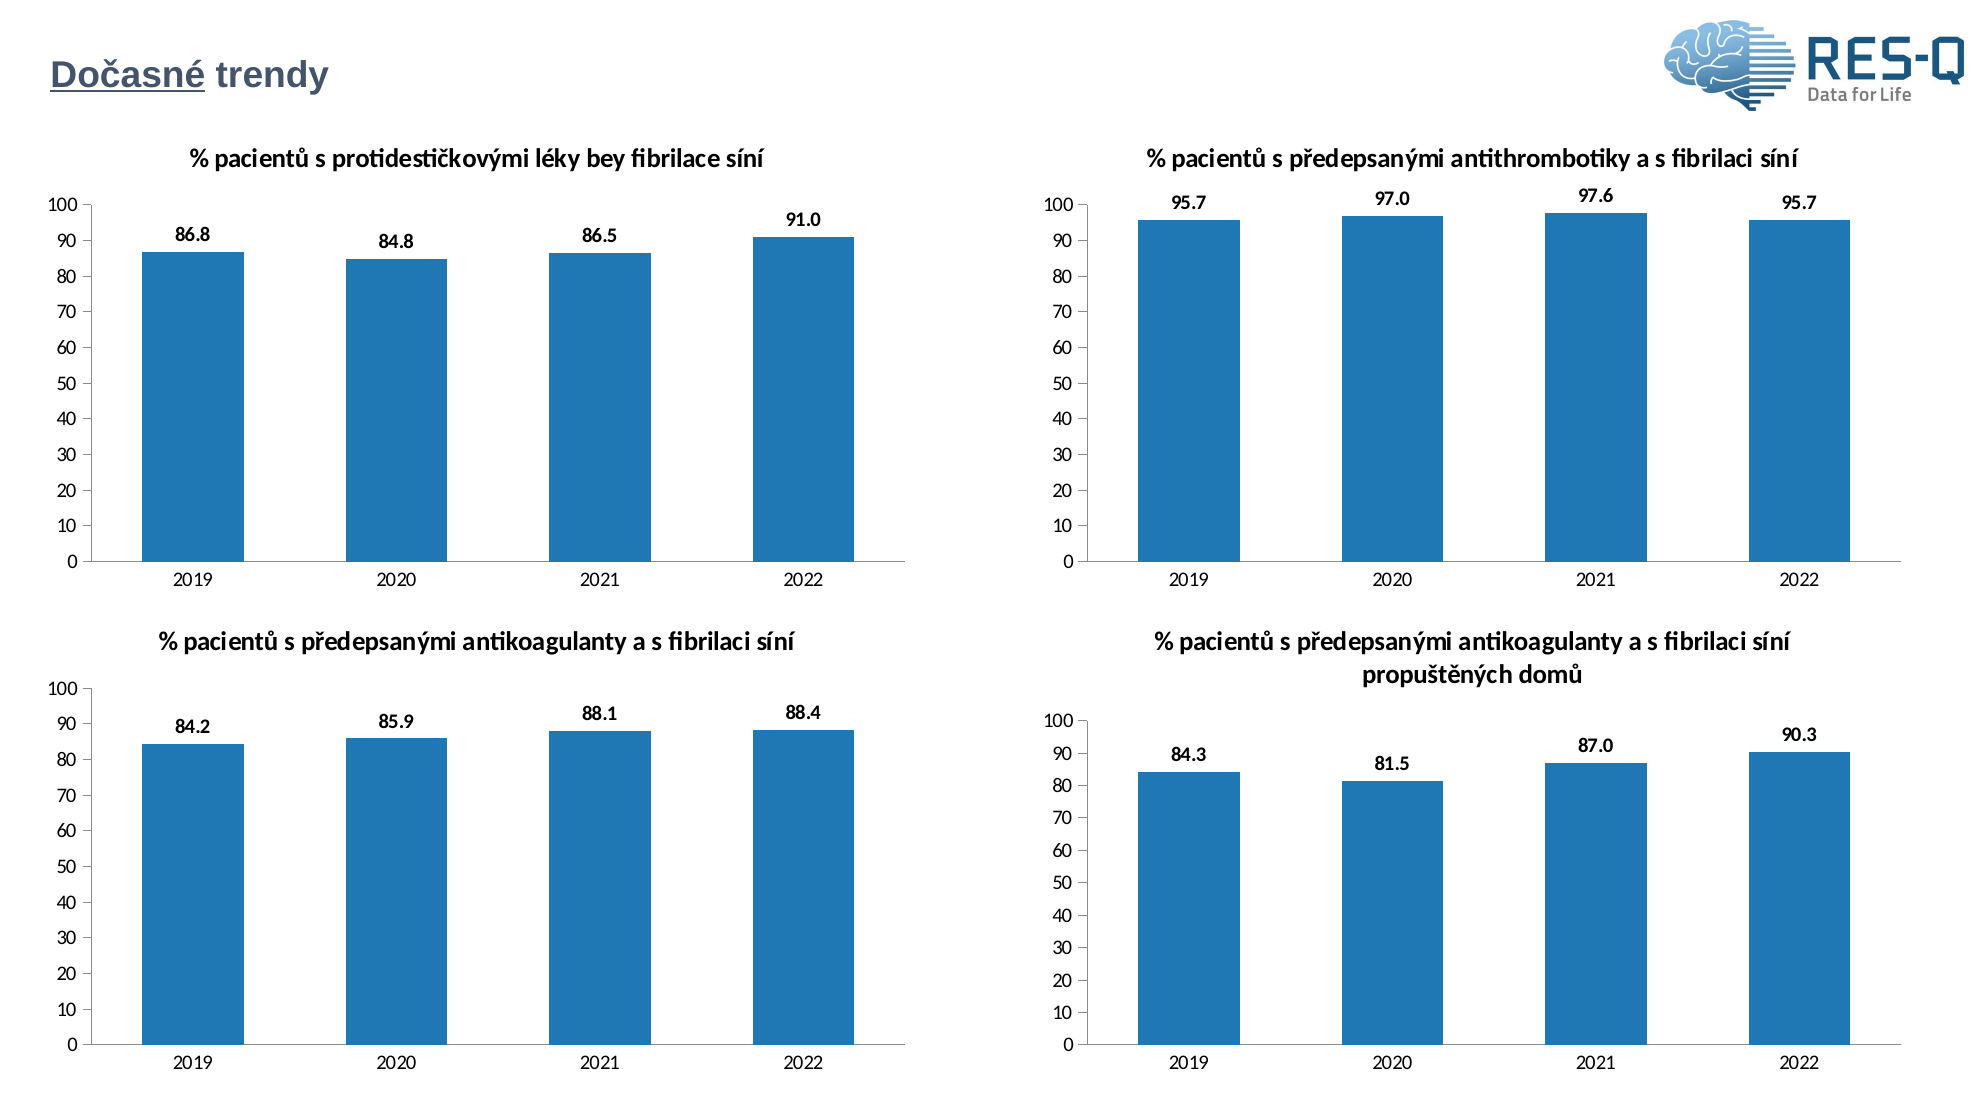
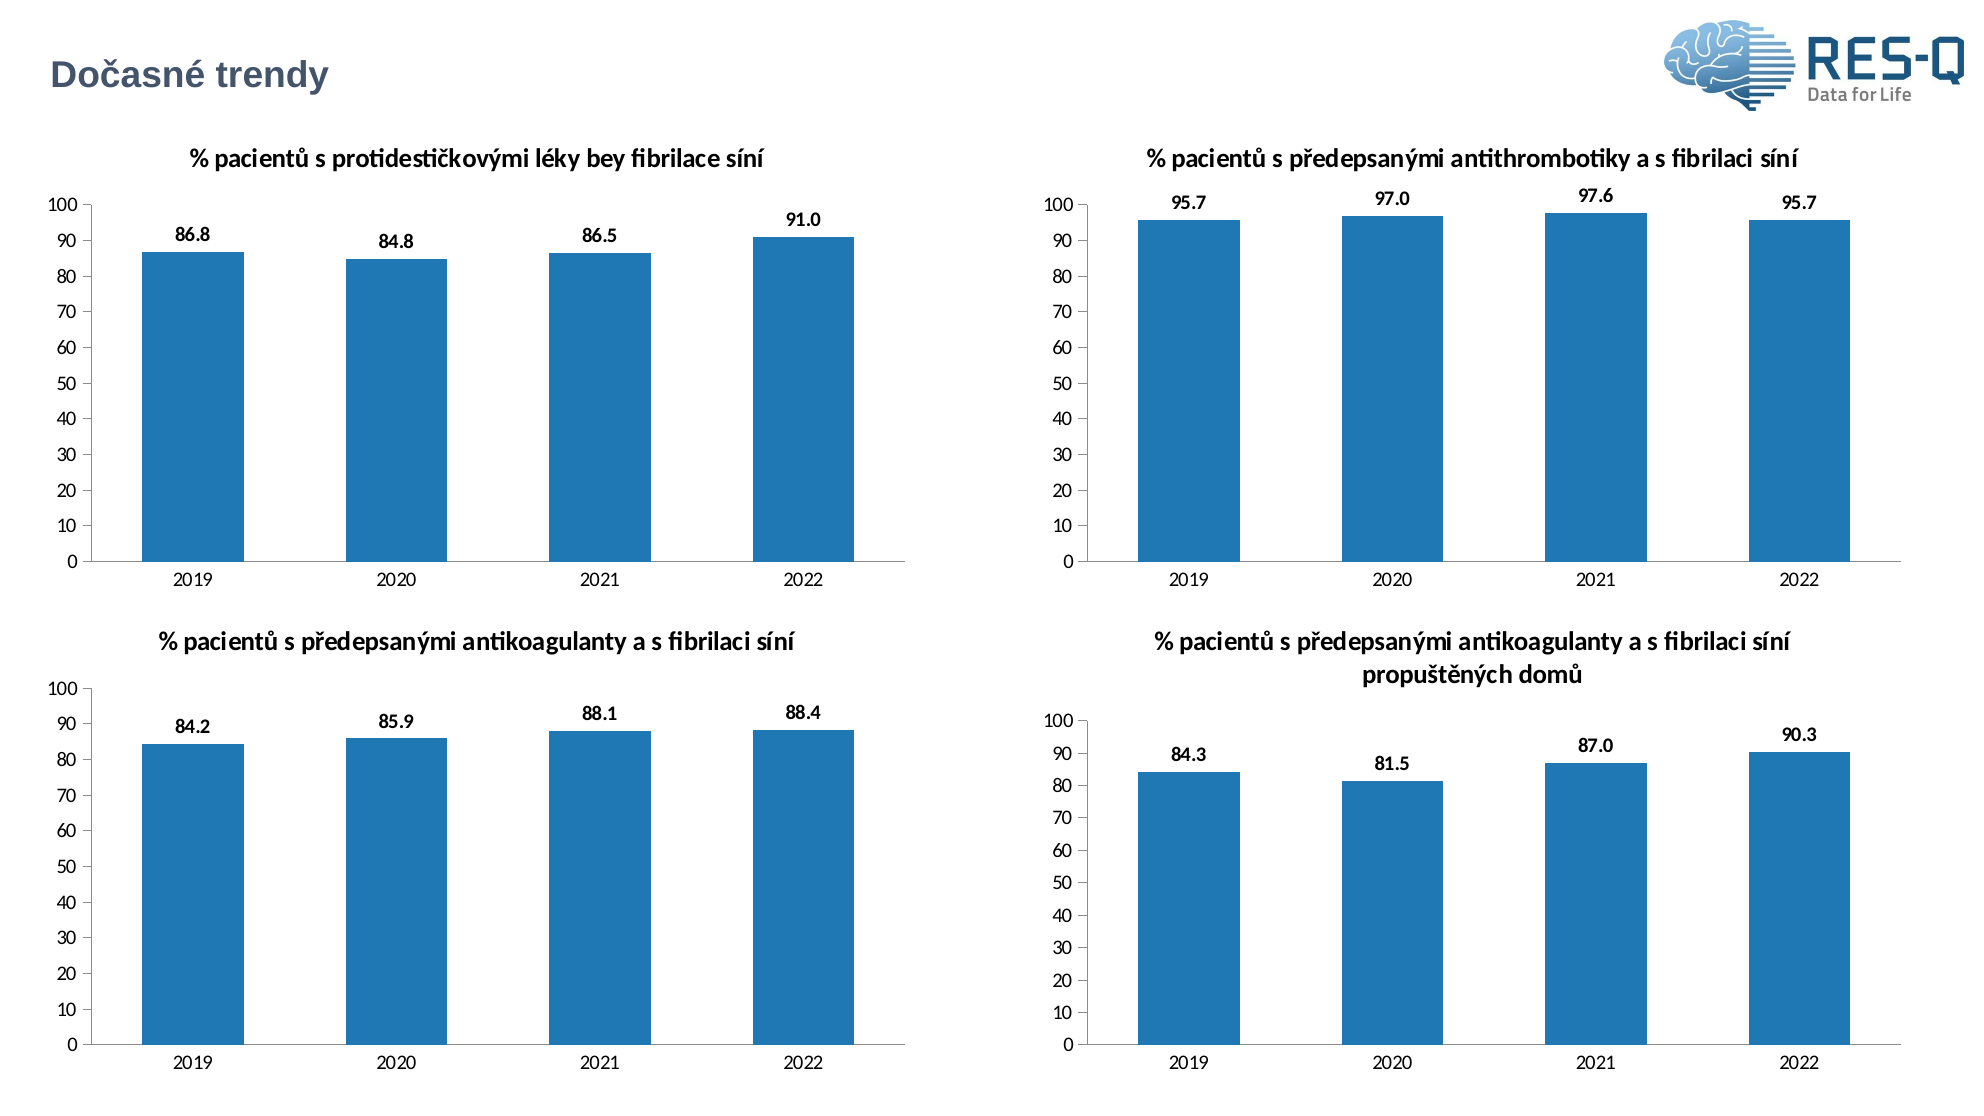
Dočasné underline: present -> none (128, 75)
